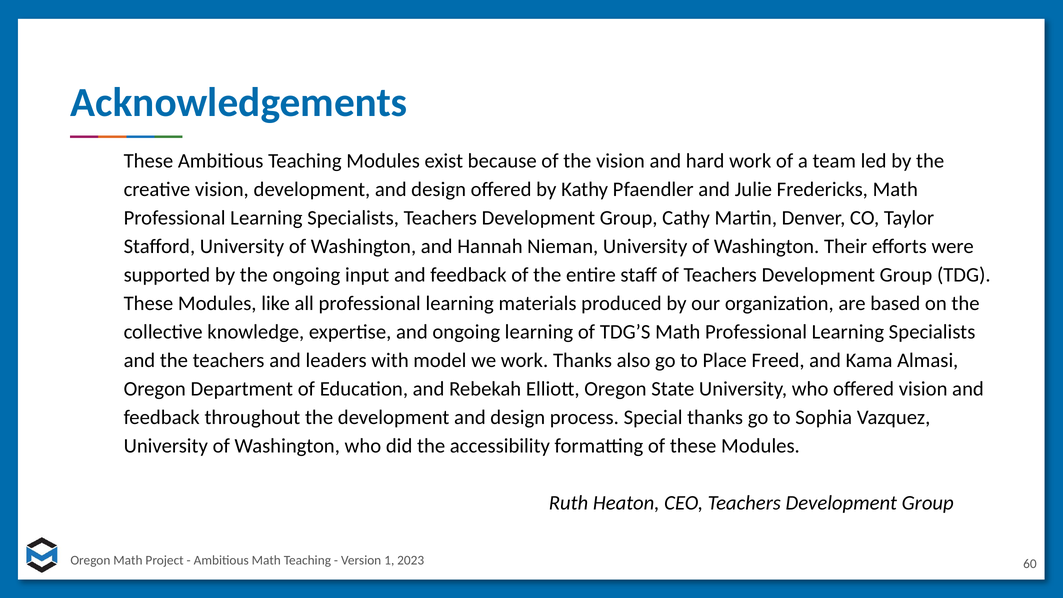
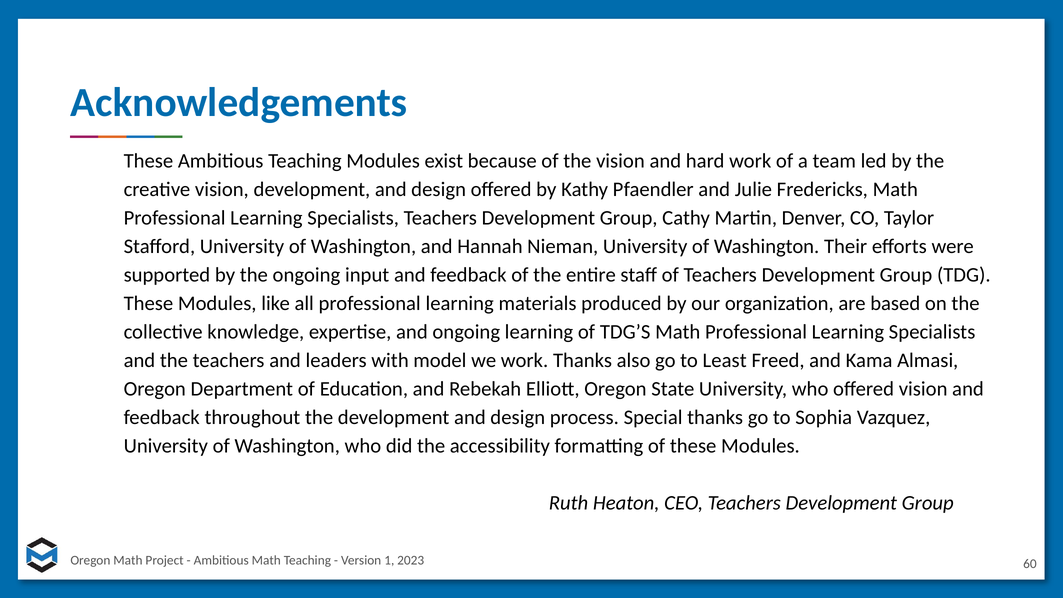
Place: Place -> Least (725, 360)
